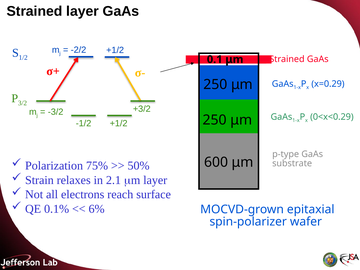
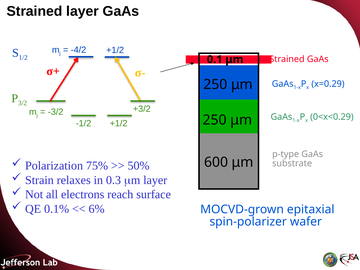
-2/2: -2/2 -> -4/2 (78, 50)
2.1: 2.1 -> 0.3 (113, 180)
